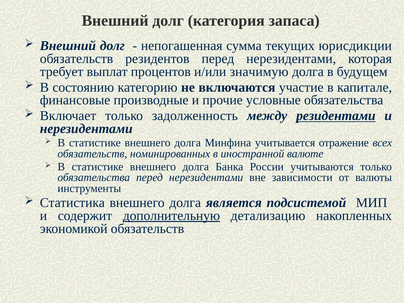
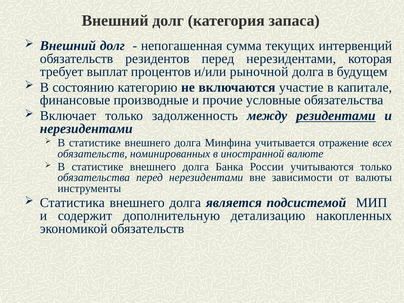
юрисдикции: юрисдикции -> интервенций (355, 46)
значимую: значимую -> рыночной (259, 72)
дополнительную underline: present -> none (171, 216)
